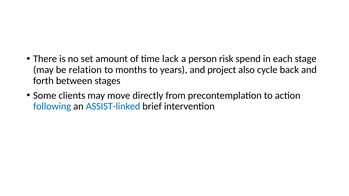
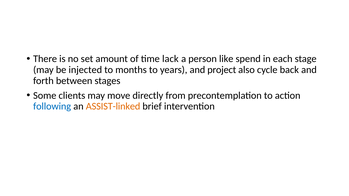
risk: risk -> like (226, 59)
relation: relation -> injected (85, 70)
ASSIST-linked colour: blue -> orange (113, 107)
